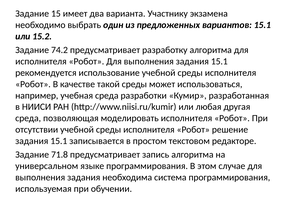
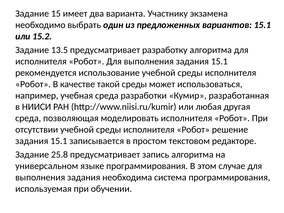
74.2: 74.2 -> 13.5 (60, 50)
71.8: 71.8 -> 25.8 (60, 155)
